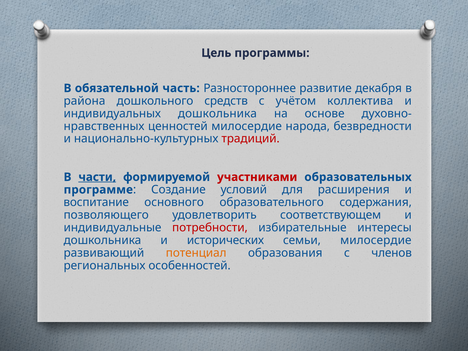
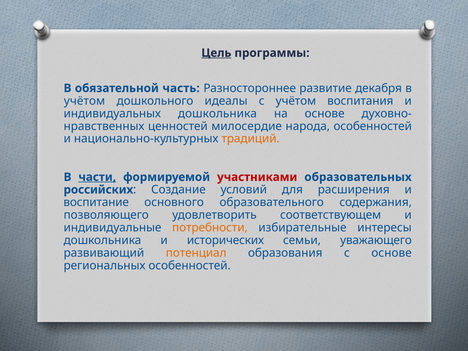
Цель underline: none -> present (216, 53)
района: района -> учётом (84, 101)
средств: средств -> идеалы (226, 101)
коллектива: коллектива -> воспитания (360, 101)
народа безвредности: безвредности -> особенностей (373, 126)
традиций colour: red -> orange (251, 139)
программе: программе -> российских (98, 190)
потребности colour: red -> orange (210, 228)
семьи милосердие: милосердие -> уважающего (376, 240)
с членов: членов -> основе (392, 253)
